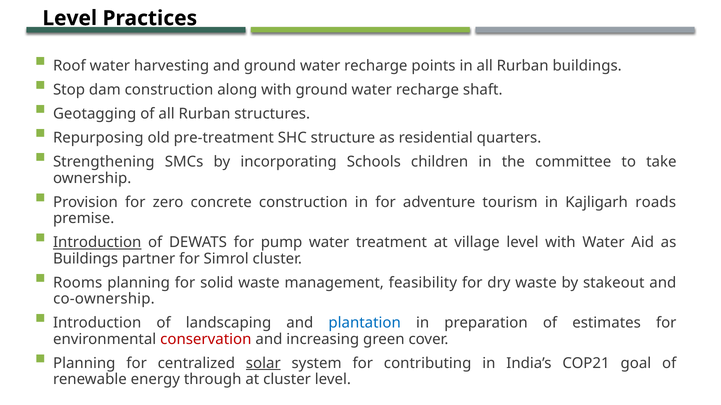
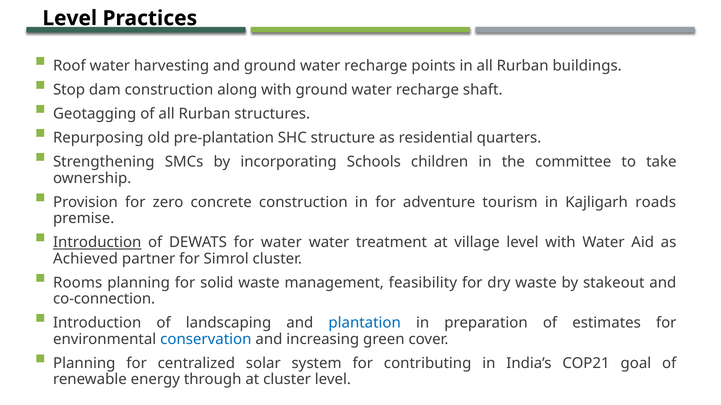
pre-treatment: pre-treatment -> pre-plantation (224, 138)
for pump: pump -> water (281, 243)
Buildings: Buildings -> Achieved (85, 259)
co-ownership: co-ownership -> co-connection (104, 299)
conservation colour: red -> blue (206, 340)
solar underline: present -> none (263, 364)
